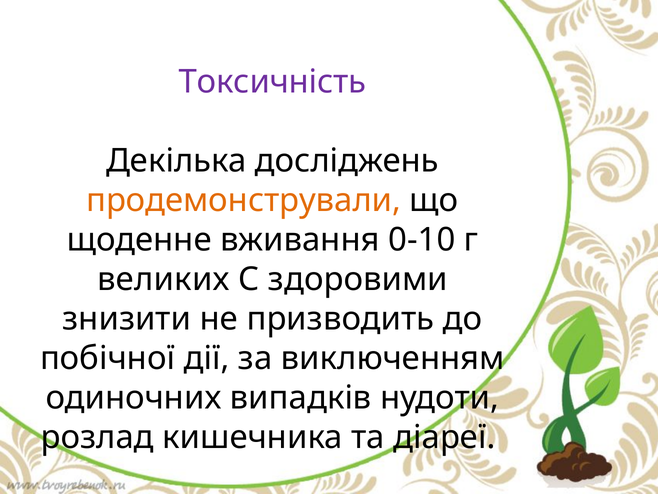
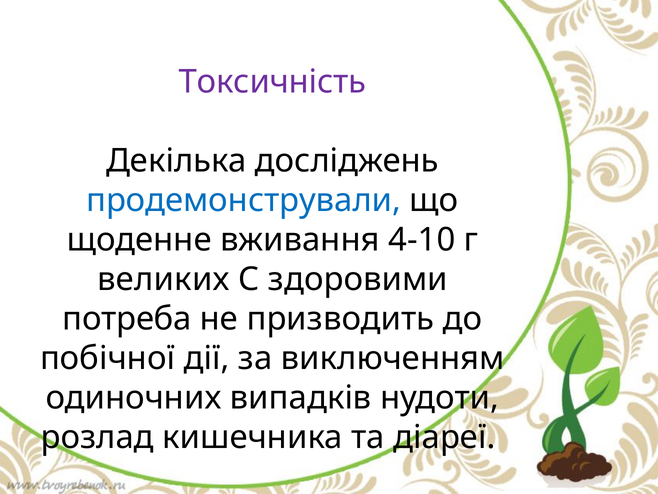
продемонстрували colour: orange -> blue (244, 200)
0-10: 0-10 -> 4-10 (422, 240)
знизити: знизити -> потреба (127, 319)
